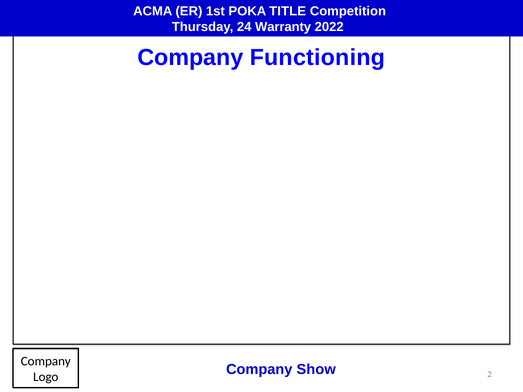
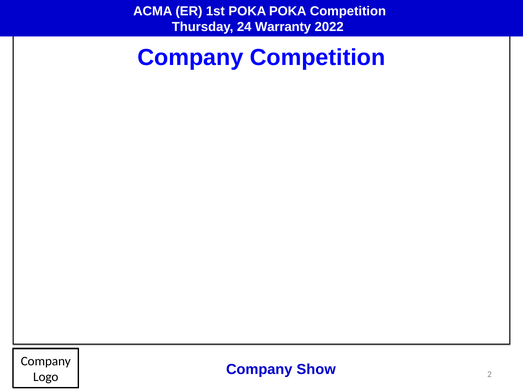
POKA TITLE: TITLE -> POKA (288, 11)
Company Functioning: Functioning -> Competition (317, 57)
